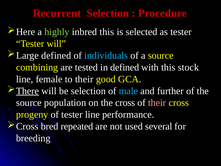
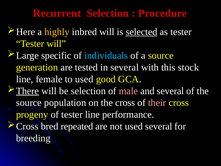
highly colour: light green -> yellow (57, 32)
inbred this: this -> will (107, 32)
selected underline: none -> present (141, 32)
Large defined: defined -> specific (56, 55)
combining: combining -> generation (37, 67)
in defined: defined -> several (125, 67)
to their: their -> used (84, 79)
male colour: light blue -> pink (128, 91)
and further: further -> several (170, 91)
